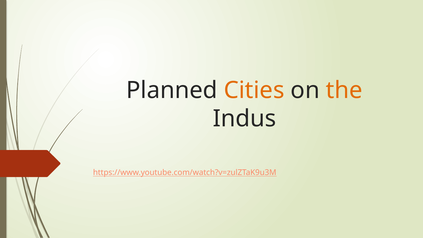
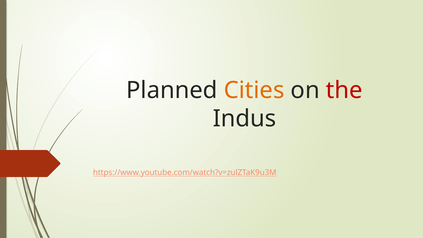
the colour: orange -> red (344, 90)
